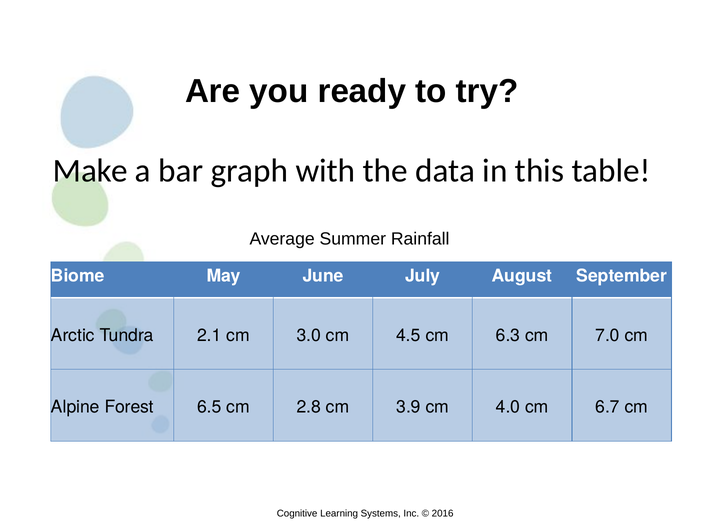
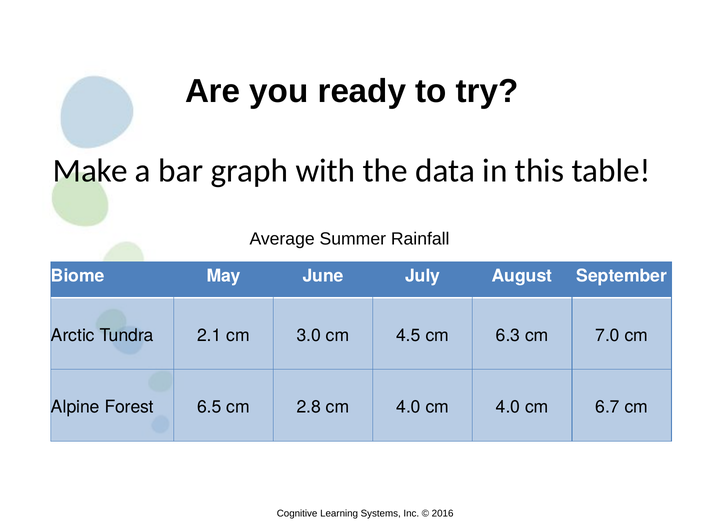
2.8 cm 3.9: 3.9 -> 4.0 (408, 407)
